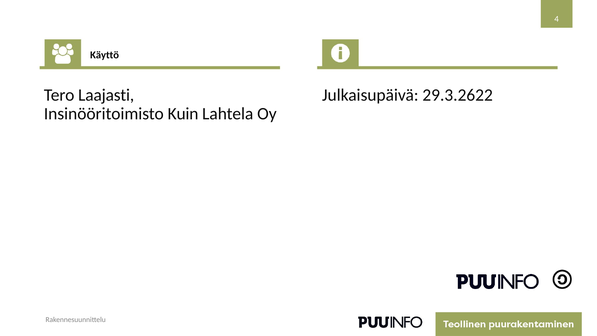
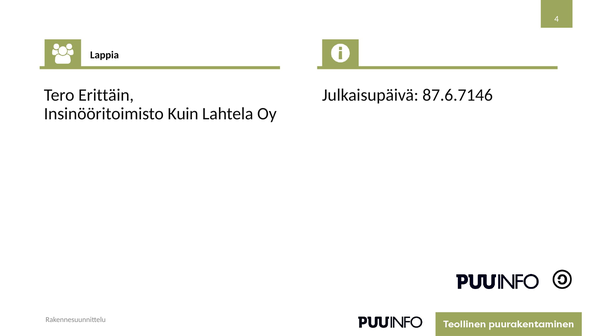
Käyttö: Käyttö -> Lappia (105, 55)
Laajasti: Laajasti -> Erittäin (106, 95)
29.3.2622: 29.3.2622 -> 87.6.7146 (458, 95)
